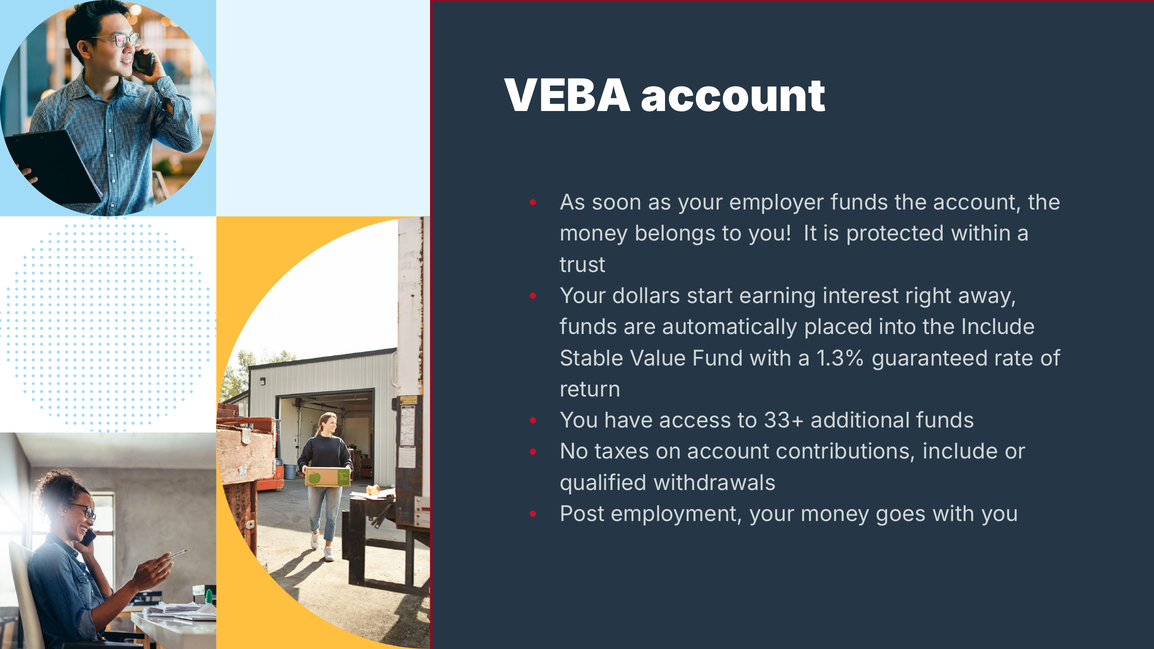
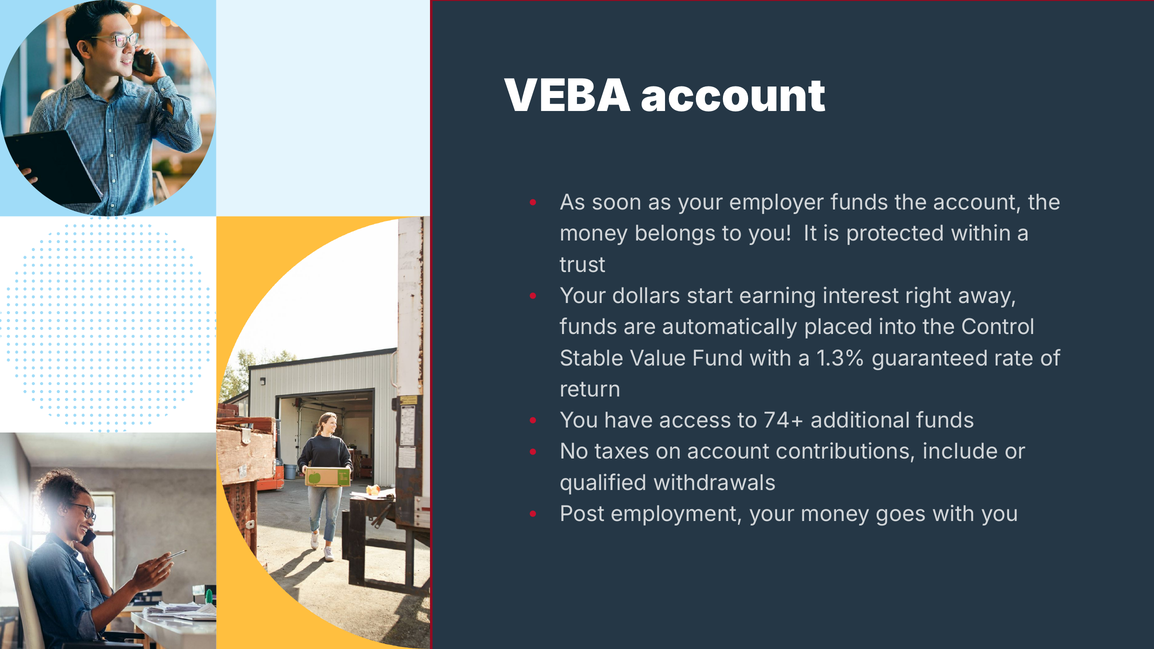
the Include: Include -> Control (998, 327)
33+: 33+ -> 74+ (784, 421)
